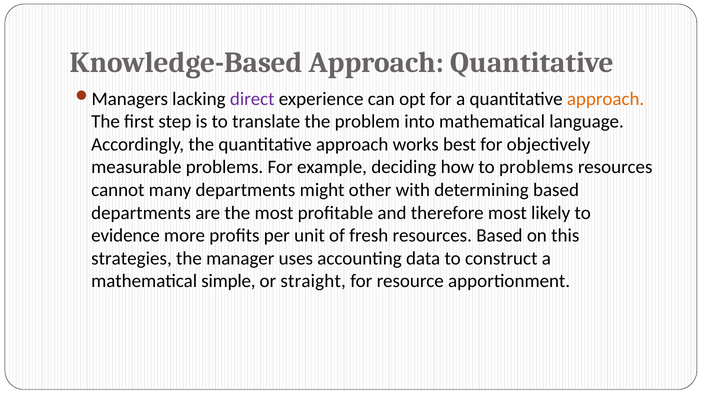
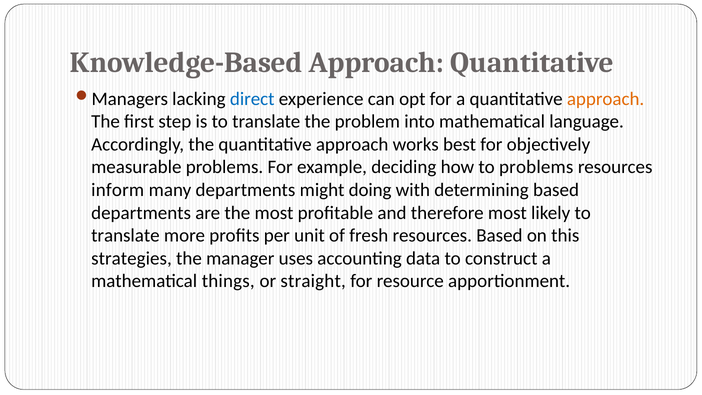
direct colour: purple -> blue (252, 99)
cannot: cannot -> inform (118, 190)
other: other -> doing (370, 190)
evidence: evidence -> translate (125, 236)
simple: simple -> things (228, 281)
